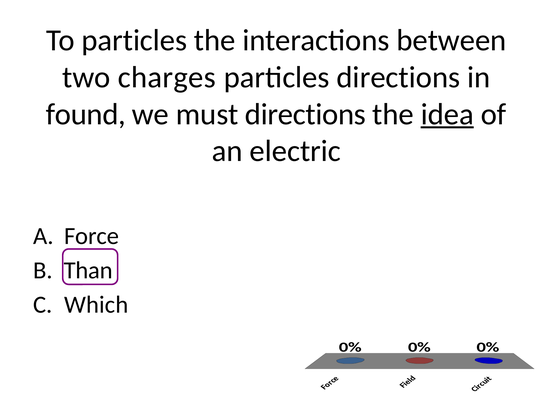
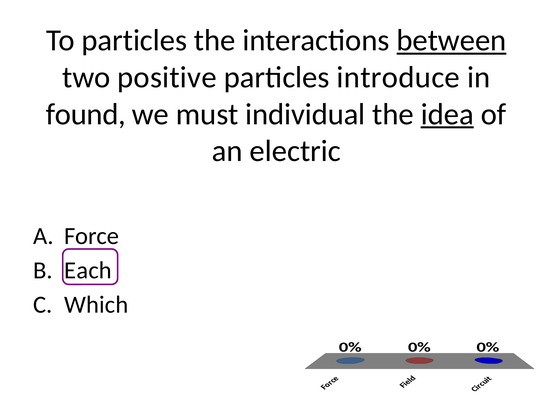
between underline: none -> present (451, 40)
charges: charges -> positive (167, 77)
particles directions: directions -> introduce (398, 77)
must directions: directions -> individual (305, 114)
Than: Than -> Each (88, 270)
